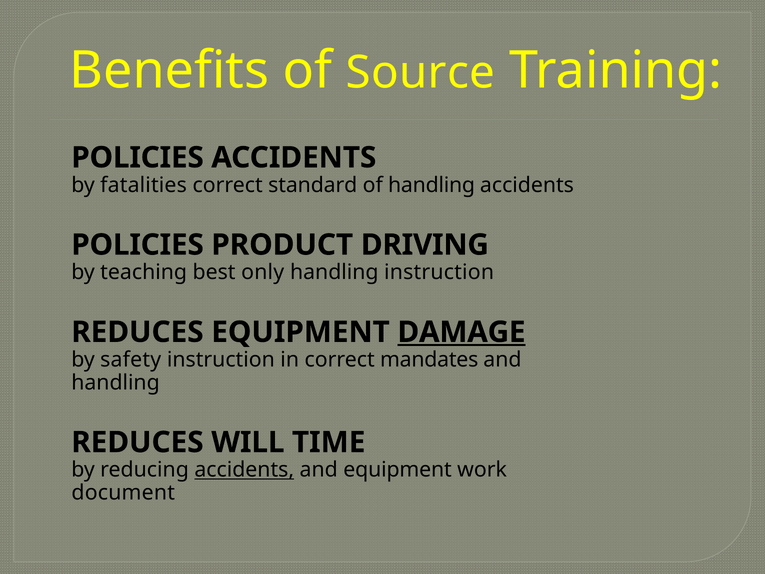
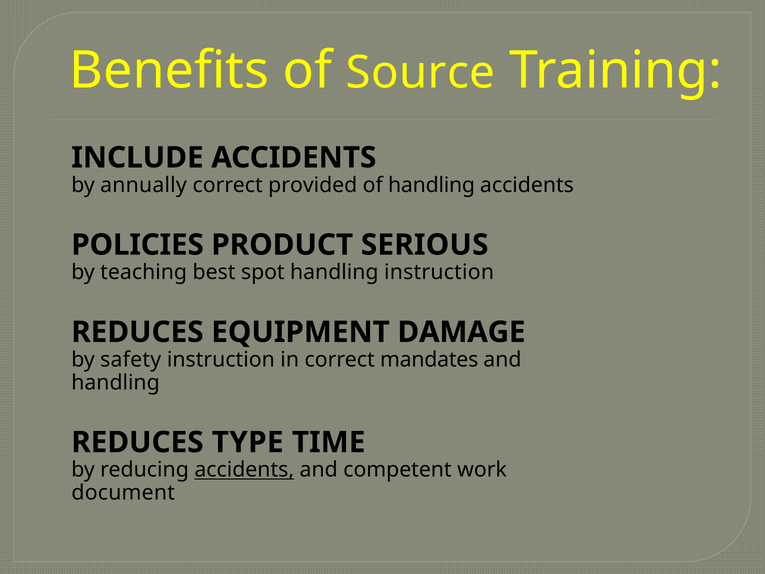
POLICIES: POLICIES -> INCLUDE (137, 158)
fatalities: fatalities -> annually (144, 185)
standard: standard -> provided (313, 185)
DRIVING: DRIVING -> SERIOUS (425, 245)
only: only -> spot (263, 272)
DAMAGE underline: present -> none (462, 332)
WILL: WILL -> TYPE (248, 442)
and equipment: equipment -> competent (397, 470)
